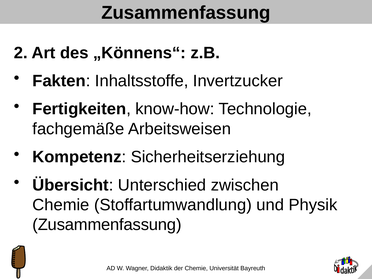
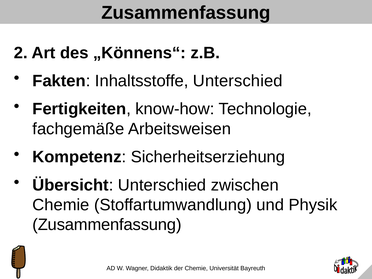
Inhaltsstoffe Invertzucker: Invertzucker -> Unterschied (238, 81)
